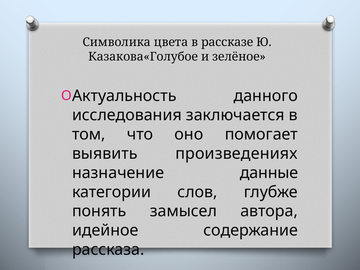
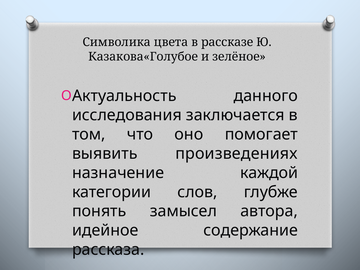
данные: данные -> каждой (269, 173)
